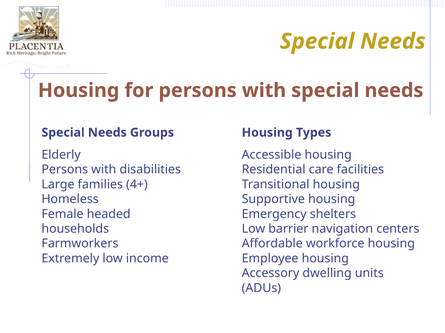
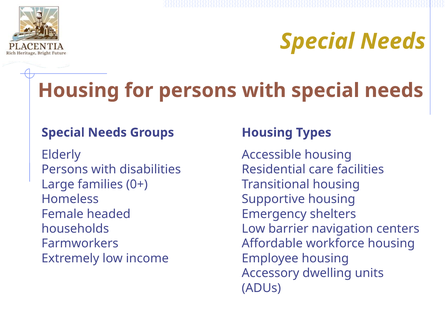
4+: 4+ -> 0+ (137, 185)
